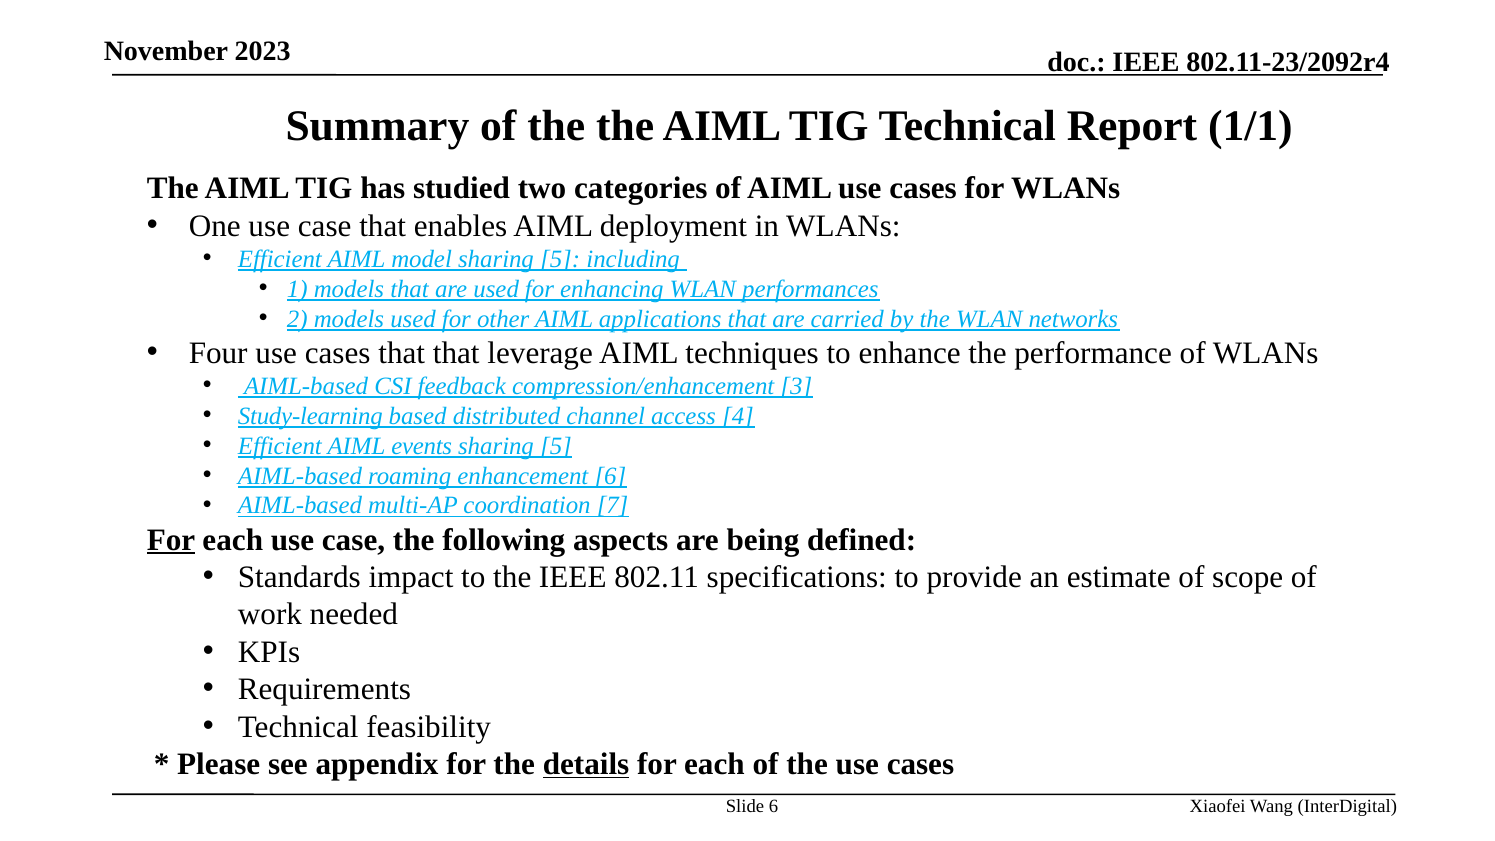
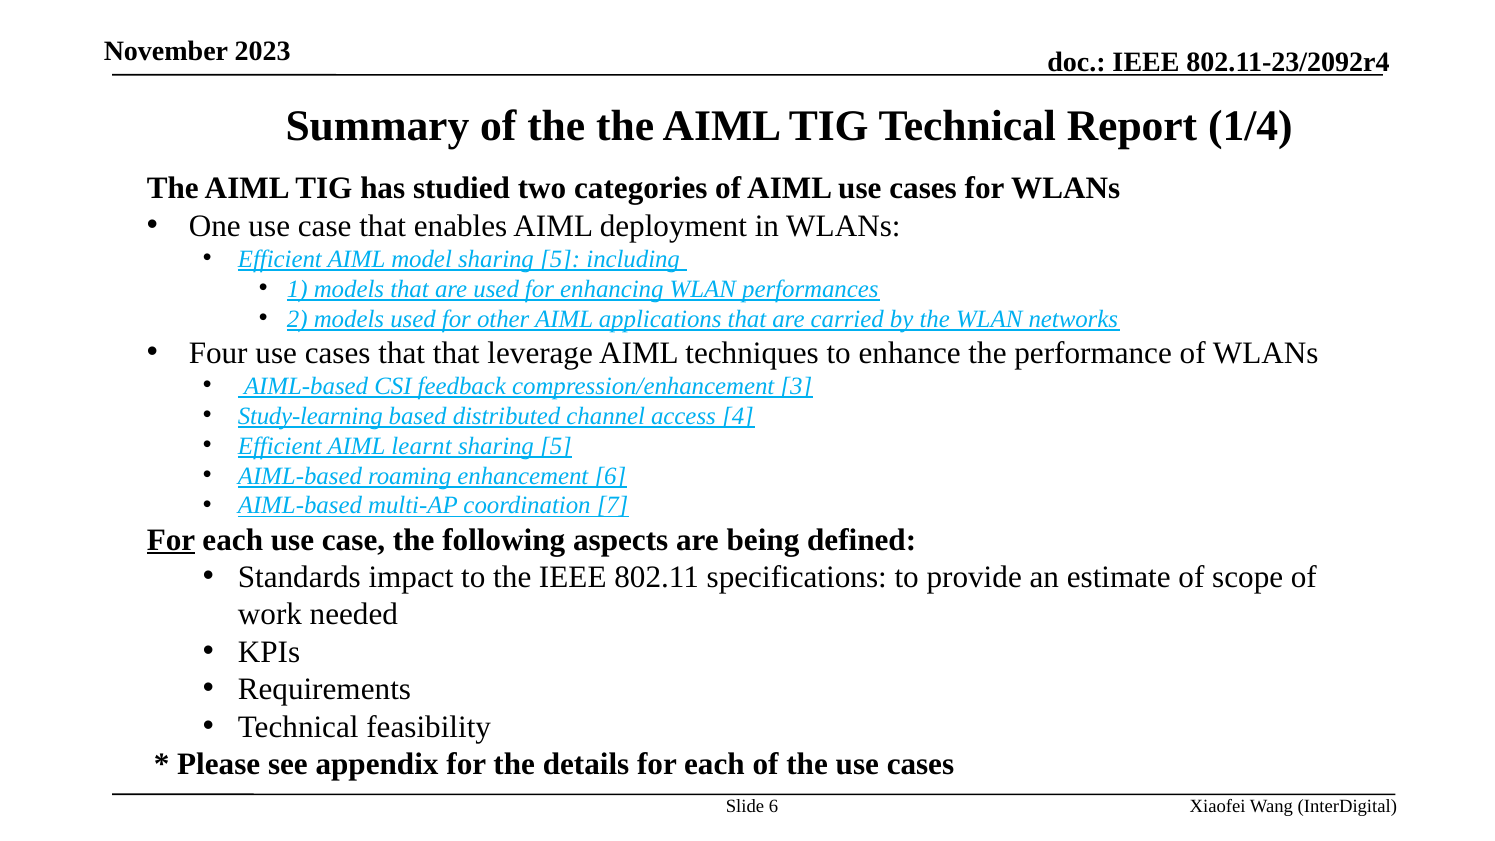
1/1: 1/1 -> 1/4 (1250, 126)
events: events -> learnt (422, 446)
details underline: present -> none (586, 764)
